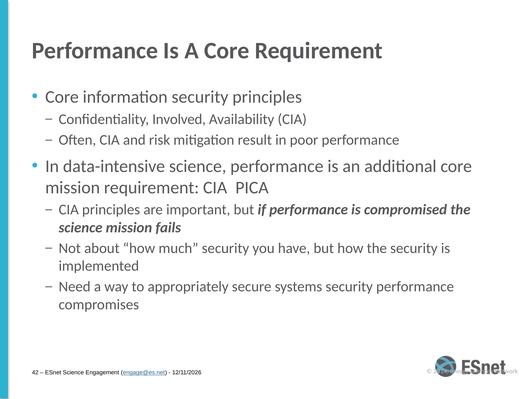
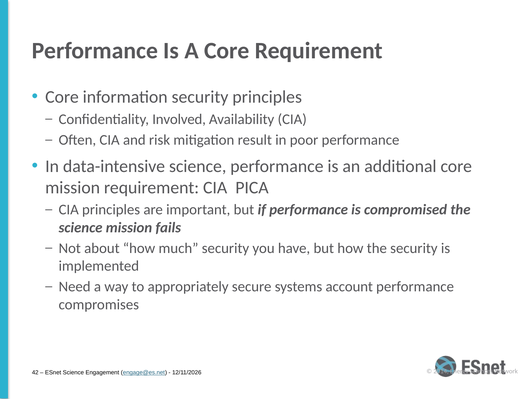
systems security: security -> account (349, 287)
